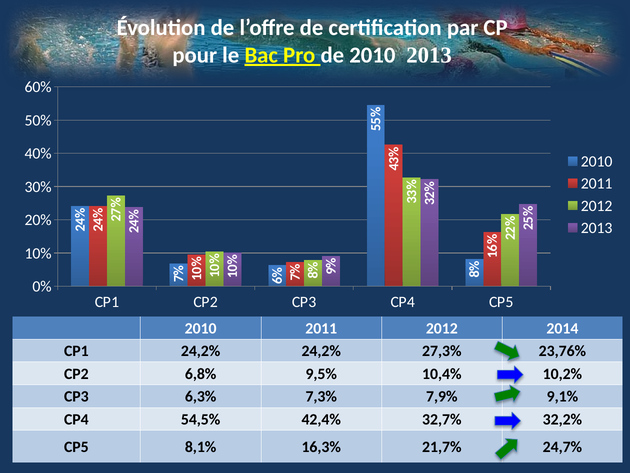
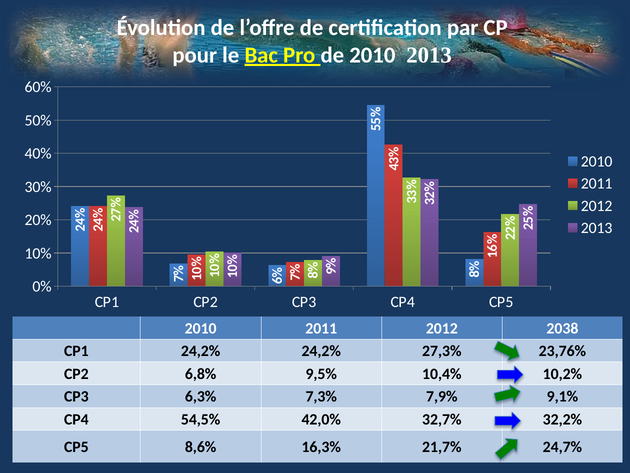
2014: 2014 -> 2038 (562, 328)
42,4%: 42,4% -> 42,0% (321, 419)
8,1%: 8,1% -> 8,6% (201, 447)
